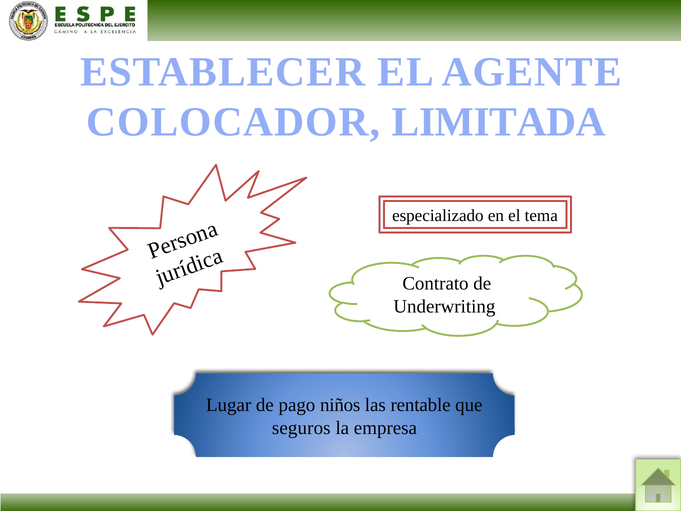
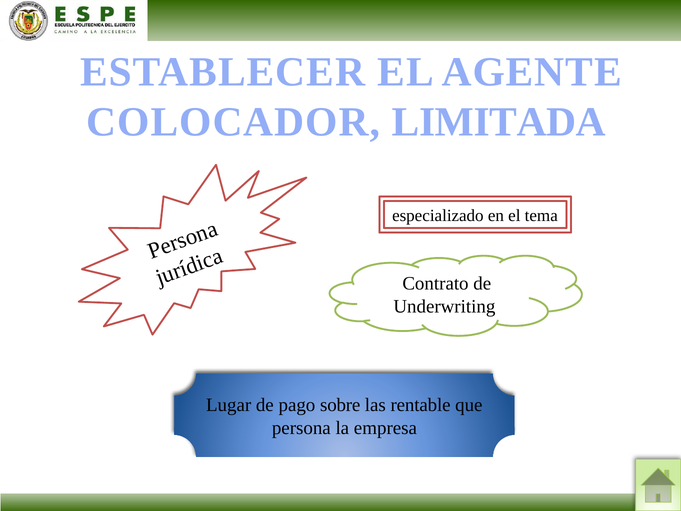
niños: niños -> sobre (340, 405)
seguros: seguros -> persona (301, 428)
